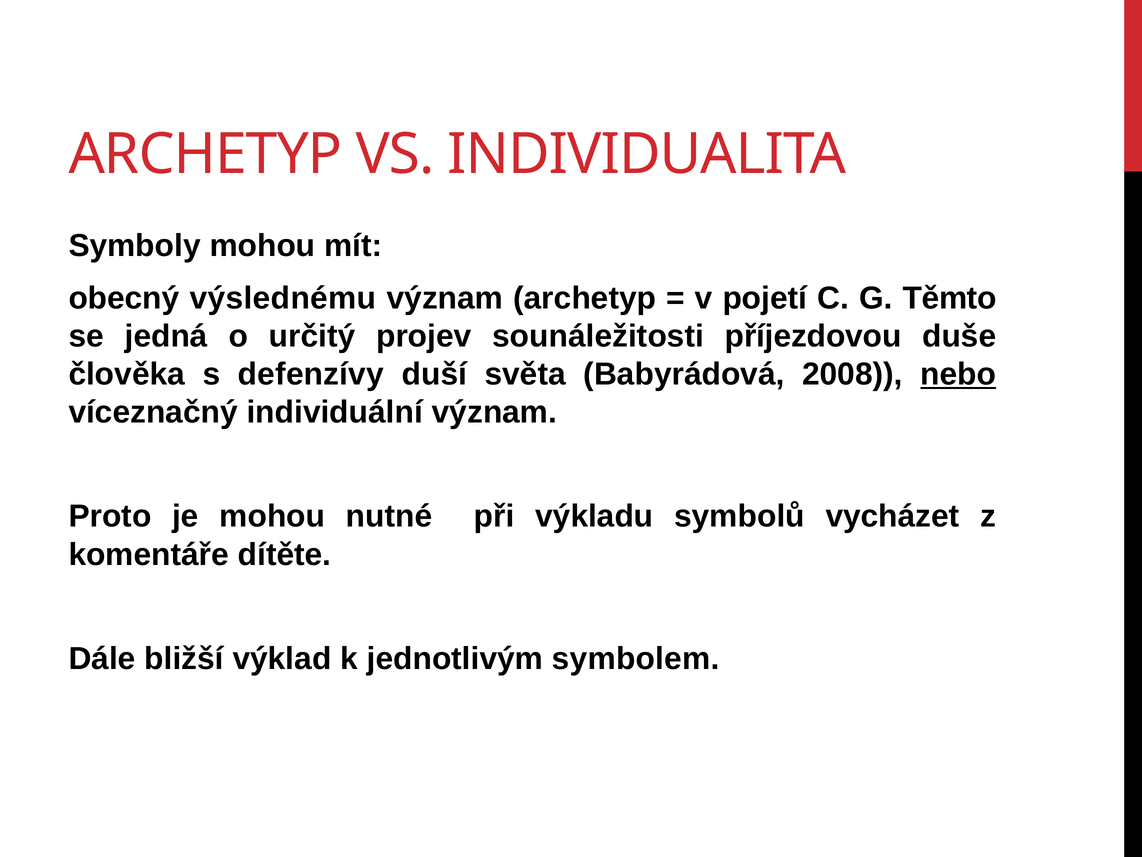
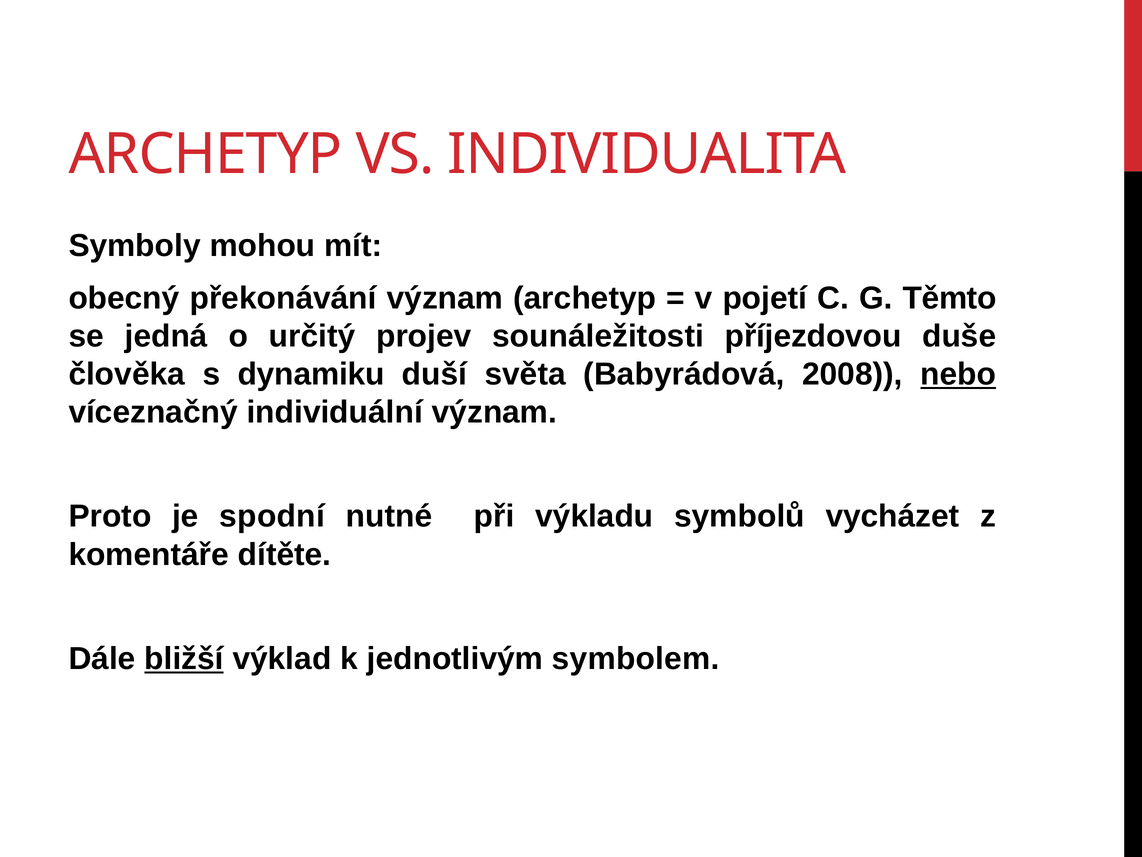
výslednému: výslednému -> překonávání (283, 298)
defenzívy: defenzívy -> dynamiku (311, 374)
je mohou: mohou -> spodní (272, 516)
bližší underline: none -> present (184, 658)
